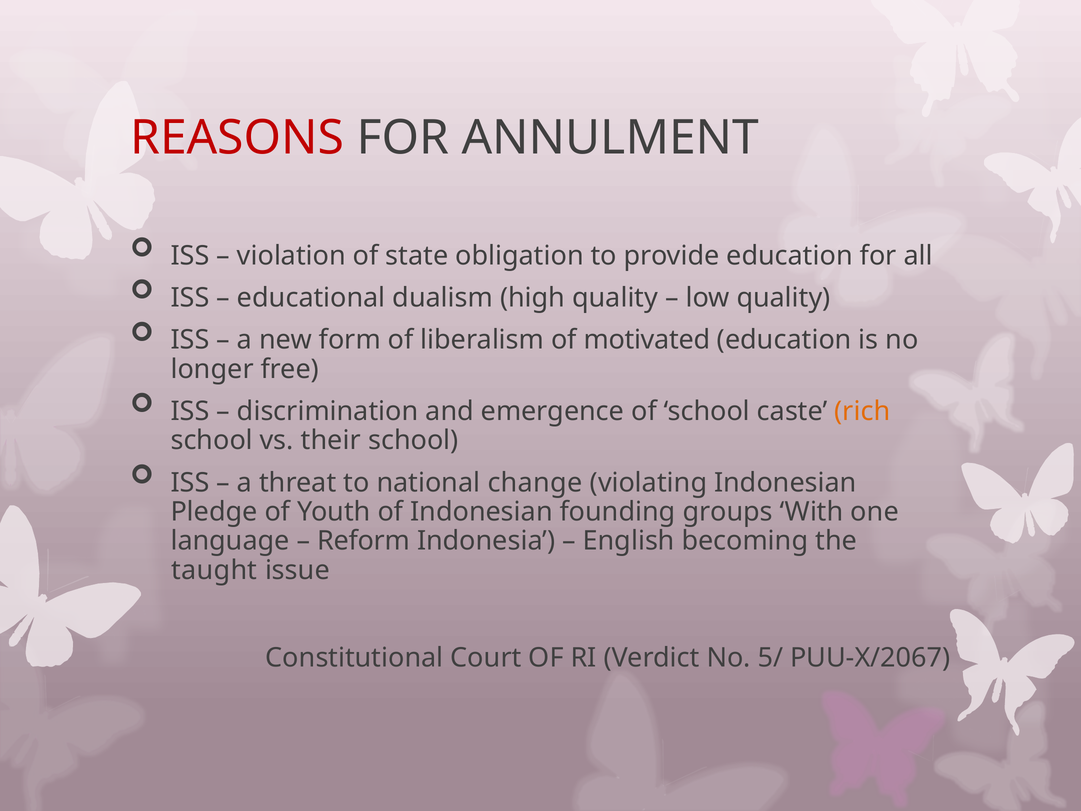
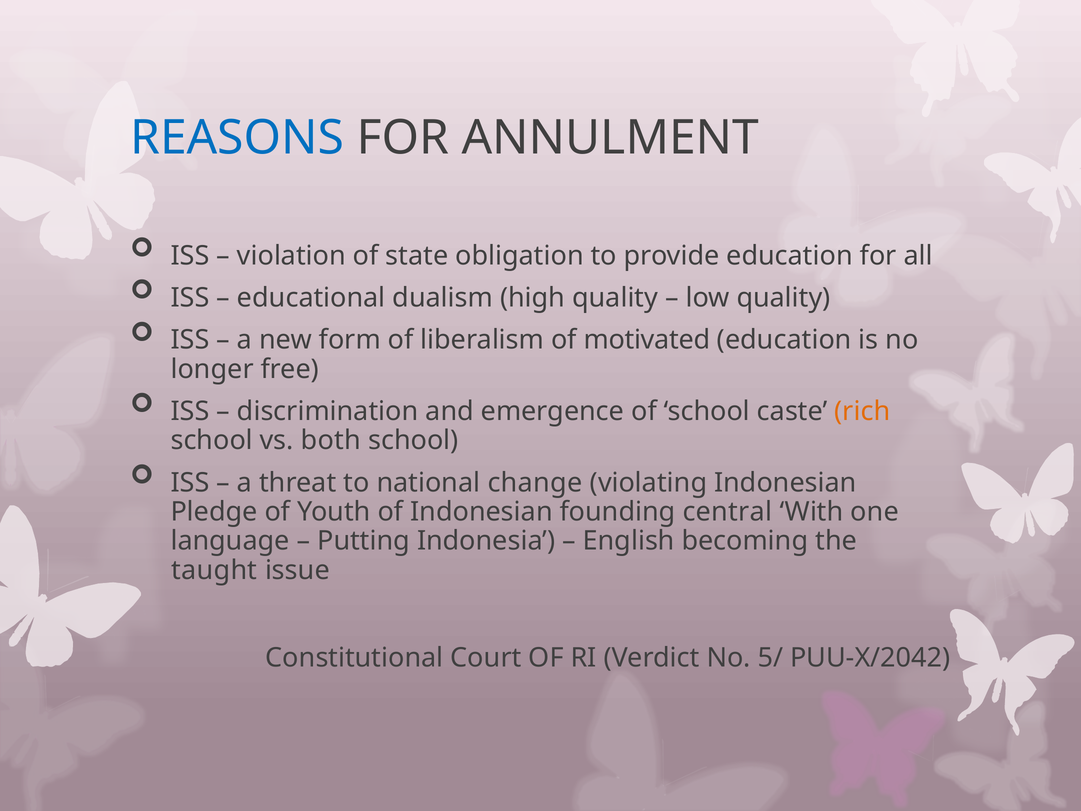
REASONS colour: red -> blue (237, 138)
their: their -> both (331, 440)
groups: groups -> central (728, 512)
Reform: Reform -> Putting (364, 541)
PUU-X/2067: PUU-X/2067 -> PUU-X/2042 (870, 658)
